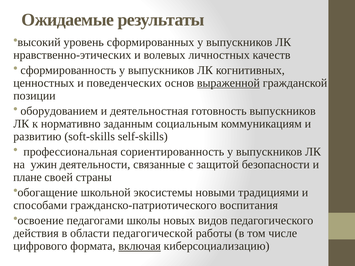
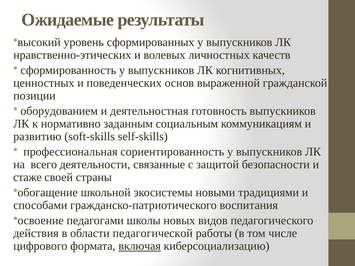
выраженной underline: present -> none (228, 83)
ужин: ужин -> всего (44, 165)
плане: плане -> стаже (27, 177)
